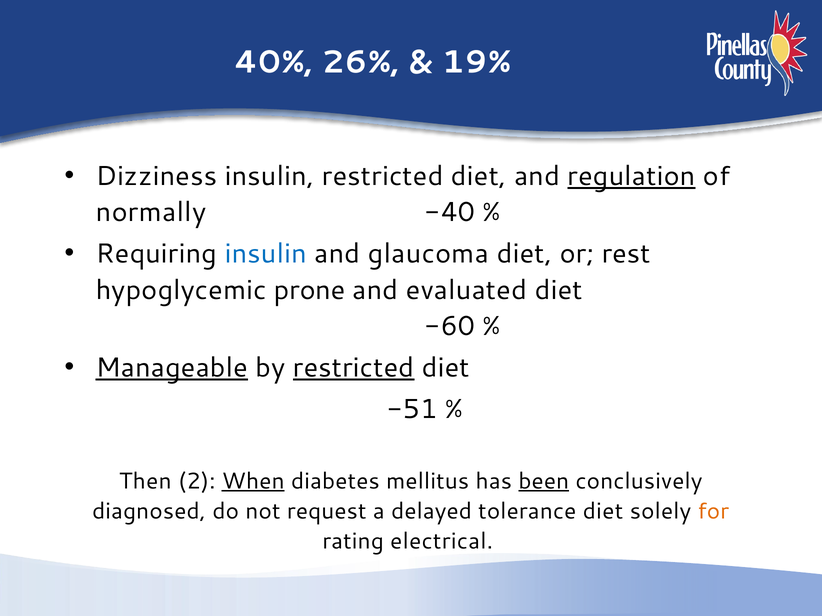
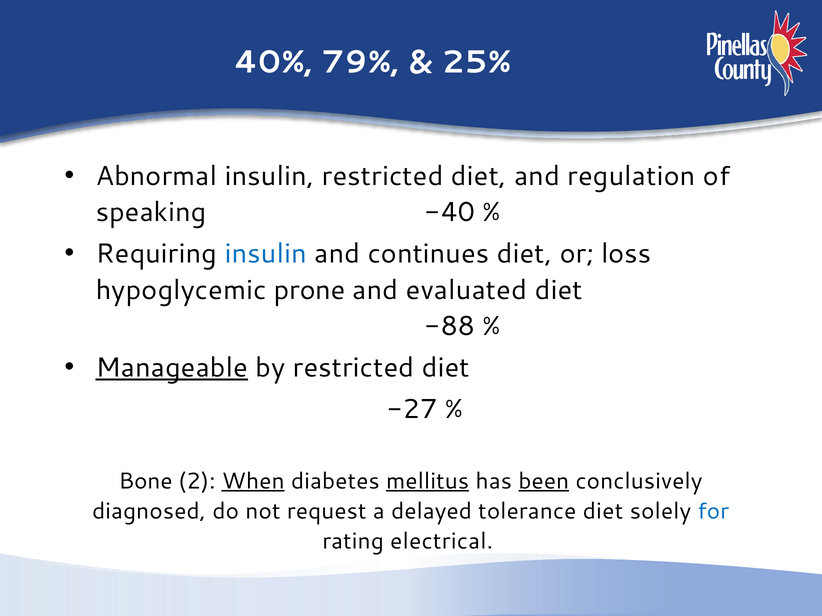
26%: 26% -> 79% (361, 62)
19%: 19% -> 25% (476, 62)
Dizziness: Dizziness -> Abnormal (156, 176)
regulation underline: present -> none (631, 176)
normally: normally -> speaking (151, 213)
glaucoma: glaucoma -> continues (428, 254)
rest: rest -> loss (626, 254)
-60: -60 -> -88 (450, 326)
restricted underline: present -> none (354, 368)
-51: -51 -> -27 (412, 410)
Then: Then -> Bone (145, 481)
mellitus underline: none -> present (428, 481)
for colour: orange -> blue (713, 512)
